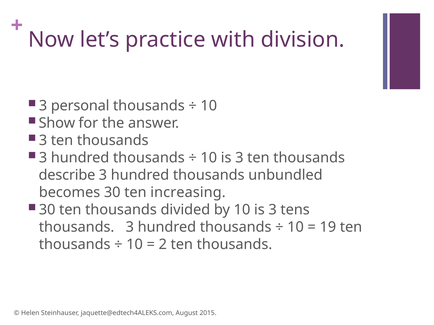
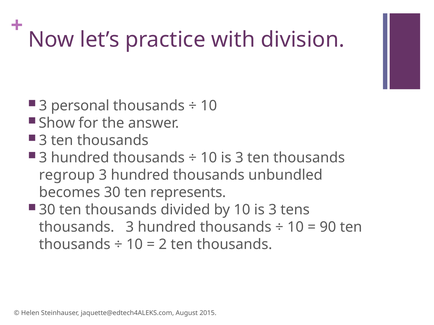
describe: describe -> regroup (67, 175)
increasing: increasing -> represents (188, 193)
19: 19 -> 90 (328, 227)
